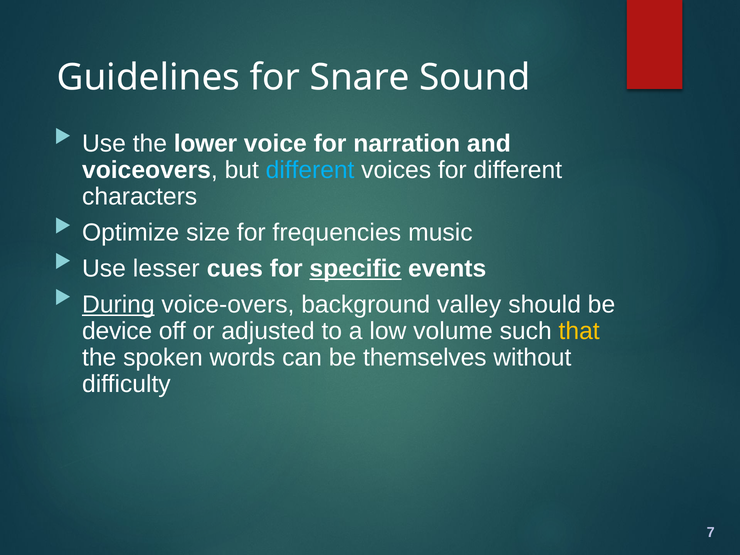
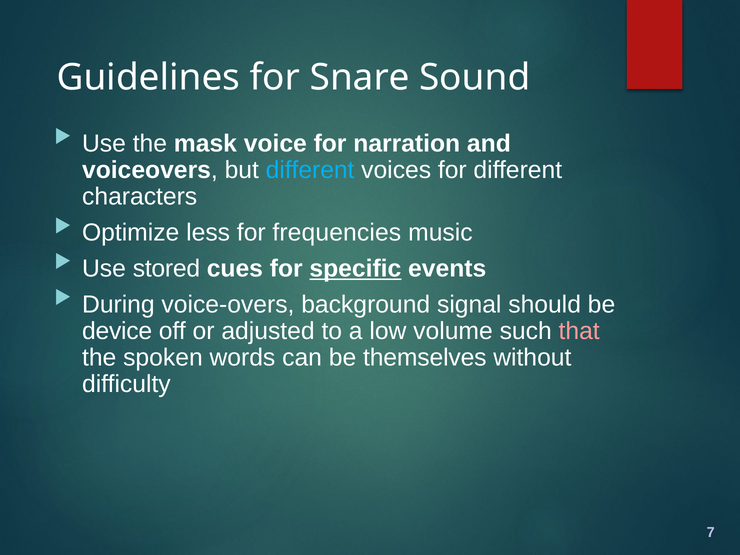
lower: lower -> mask (205, 144)
size: size -> less (208, 233)
lesser: lesser -> stored (166, 269)
During underline: present -> none (118, 304)
valley: valley -> signal (469, 304)
that colour: yellow -> pink (579, 331)
